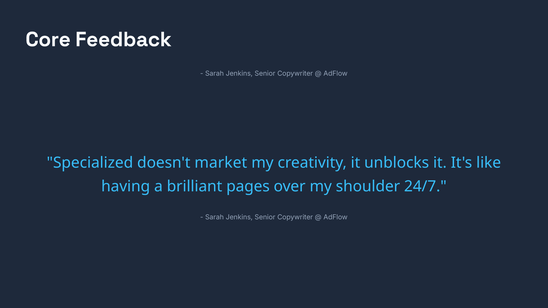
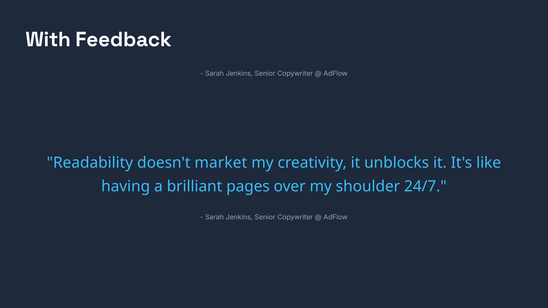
Core: Core -> With (48, 39)
Specialized: Specialized -> Readability (90, 163)
